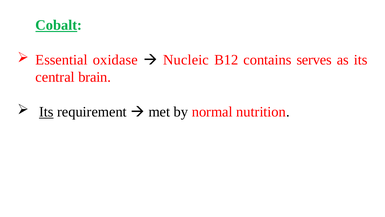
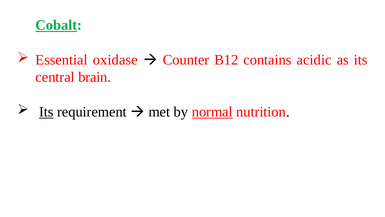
Nucleic: Nucleic -> Counter (186, 60)
serves: serves -> acidic (314, 60)
normal underline: none -> present (212, 112)
